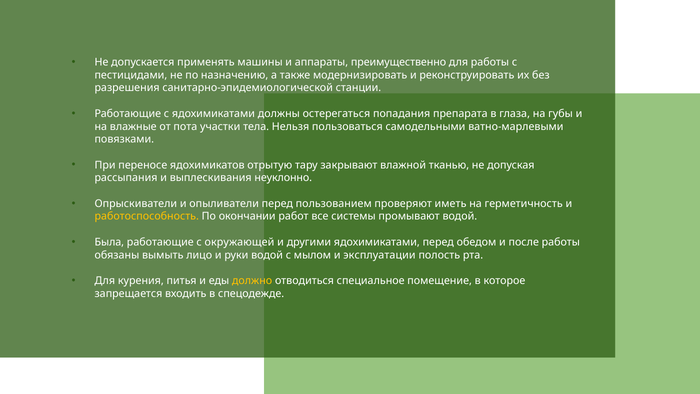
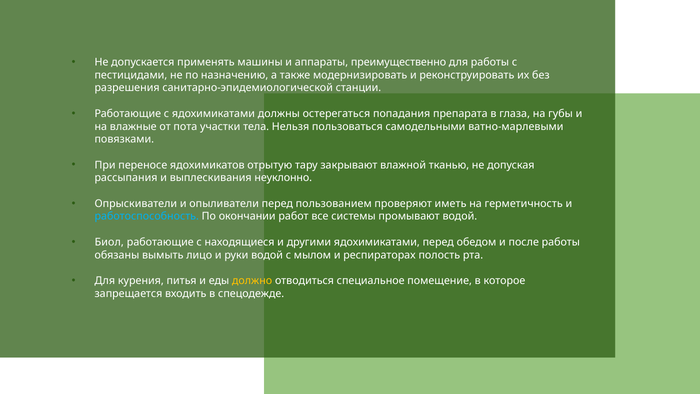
работоспособность colour: yellow -> light blue (147, 216)
Была: Была -> Биол (109, 242)
окружающей: окружающей -> находящиеся (240, 242)
эксплуатации: эксплуатации -> респираторах (379, 255)
